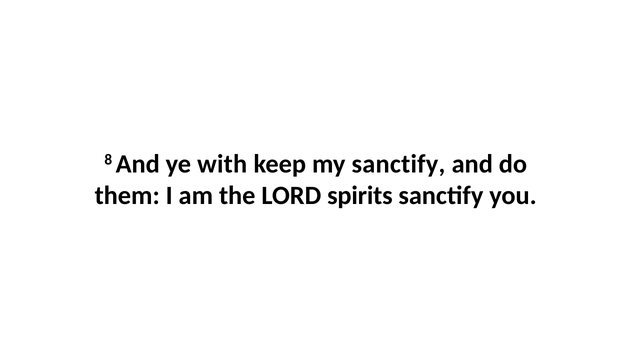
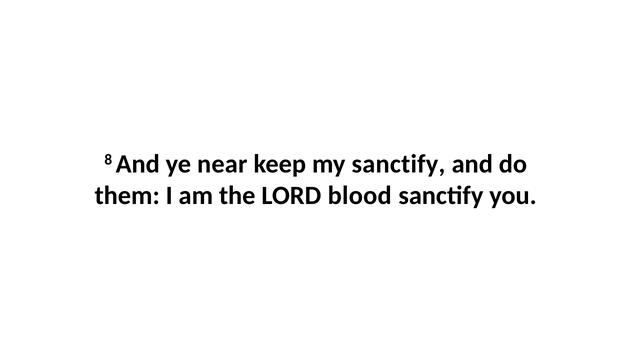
with: with -> near (222, 164)
spirits: spirits -> blood (360, 195)
